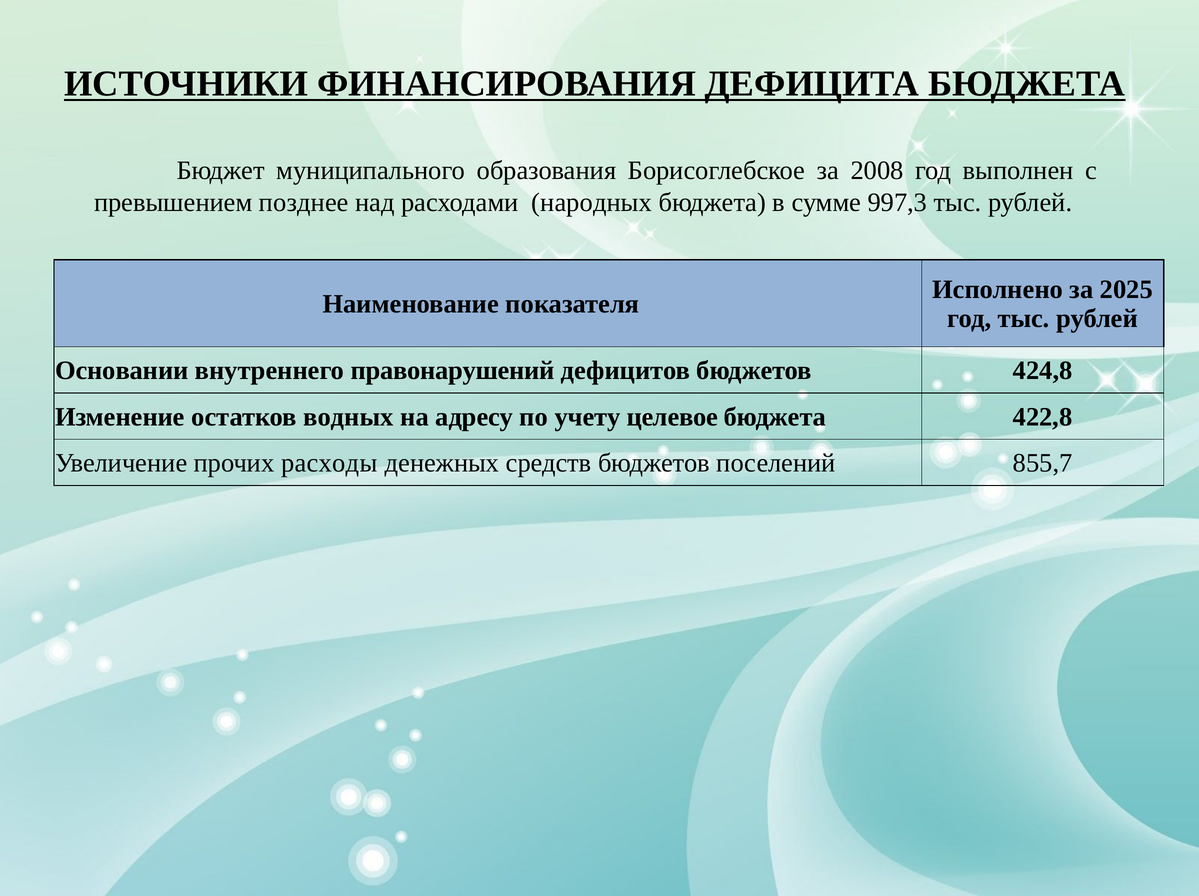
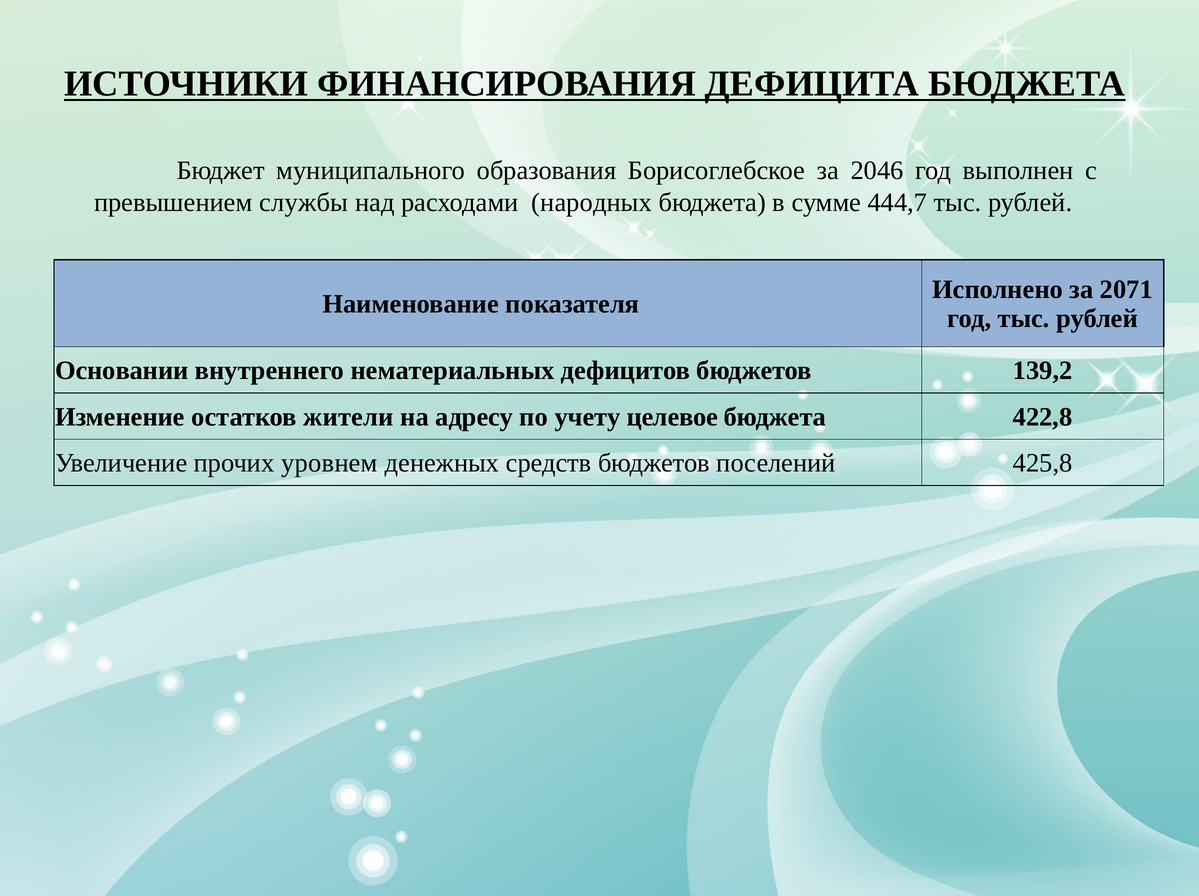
2008: 2008 -> 2046 (877, 171)
позднее: позднее -> службы (304, 202)
997,3: 997,3 -> 444,7 (897, 202)
2025: 2025 -> 2071 (1126, 289)
правонарушений: правонарушений -> нематериальных (453, 370)
424,8: 424,8 -> 139,2 (1043, 370)
водных: водных -> жители (348, 417)
расходы: расходы -> уровнем (329, 463)
855,7: 855,7 -> 425,8 (1043, 463)
